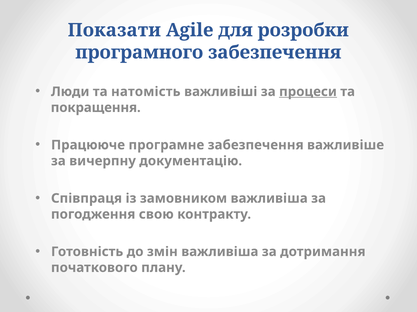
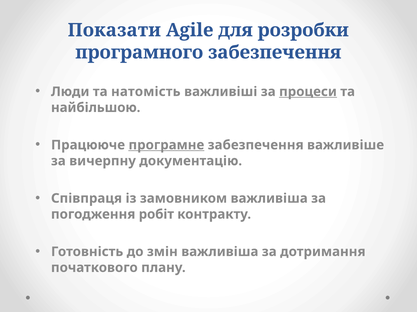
покращення: покращення -> найбільшою (96, 108)
програмне underline: none -> present (166, 145)
свою: свою -> робіт (156, 215)
